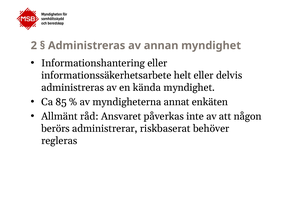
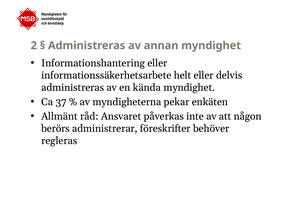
85: 85 -> 37 (61, 102)
annat: annat -> pekar (177, 102)
riskbaserat: riskbaserat -> föreskrifter (165, 129)
